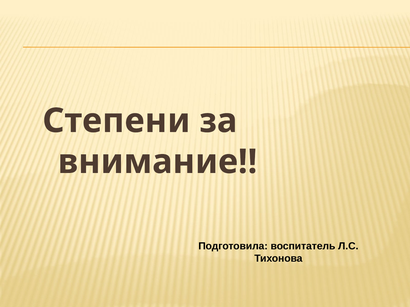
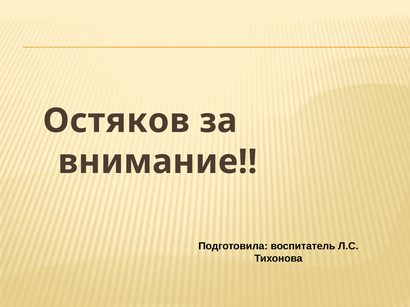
Степени: Степени -> Остяков (116, 121)
